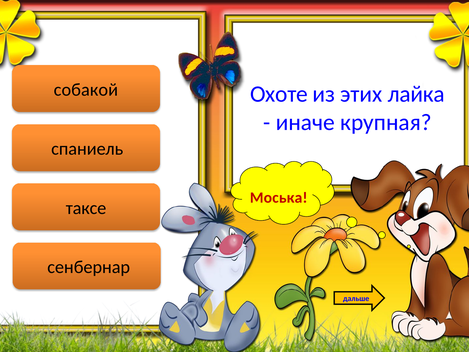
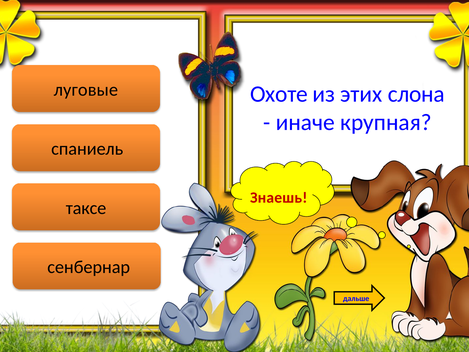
собакой: собакой -> луговые (86, 90)
лайка: лайка -> слона (416, 94)
Моська: Моська -> Знаешь (279, 197)
